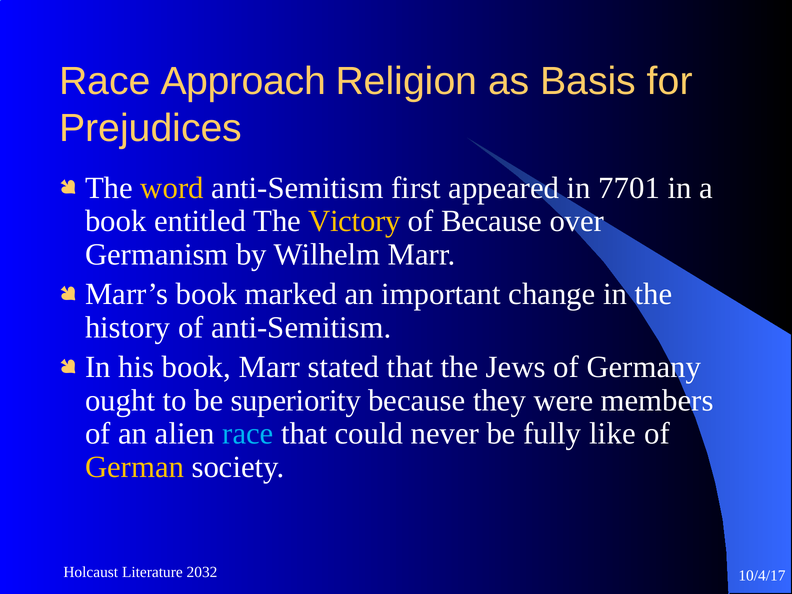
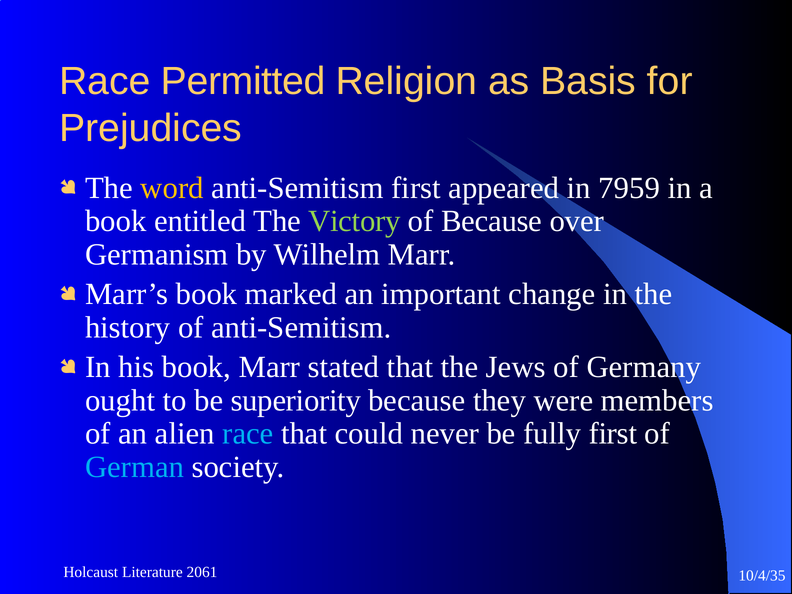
Approach: Approach -> Permitted (243, 81)
7701: 7701 -> 7959 (629, 188)
Victory colour: yellow -> light green (354, 221)
fully like: like -> first (613, 434)
German colour: yellow -> light blue (135, 467)
2032: 2032 -> 2061 (202, 572)
10/4/17: 10/4/17 -> 10/4/35 (762, 576)
